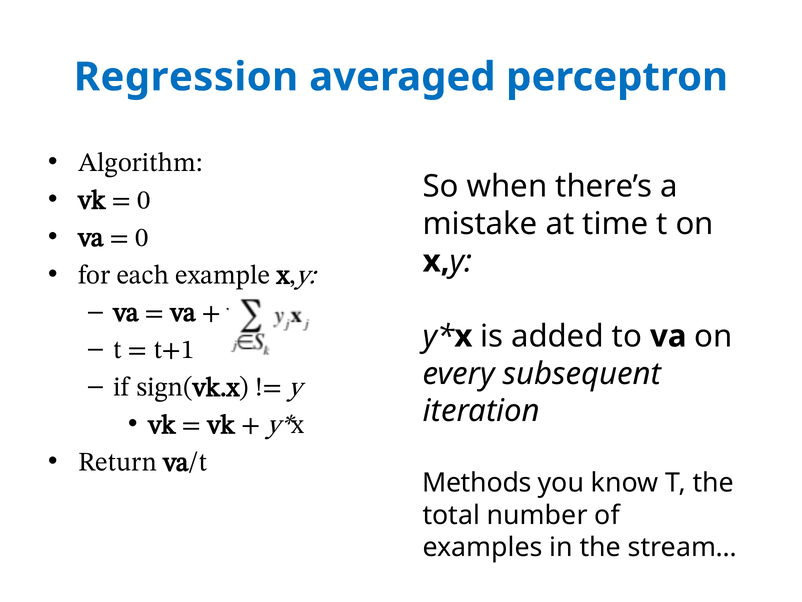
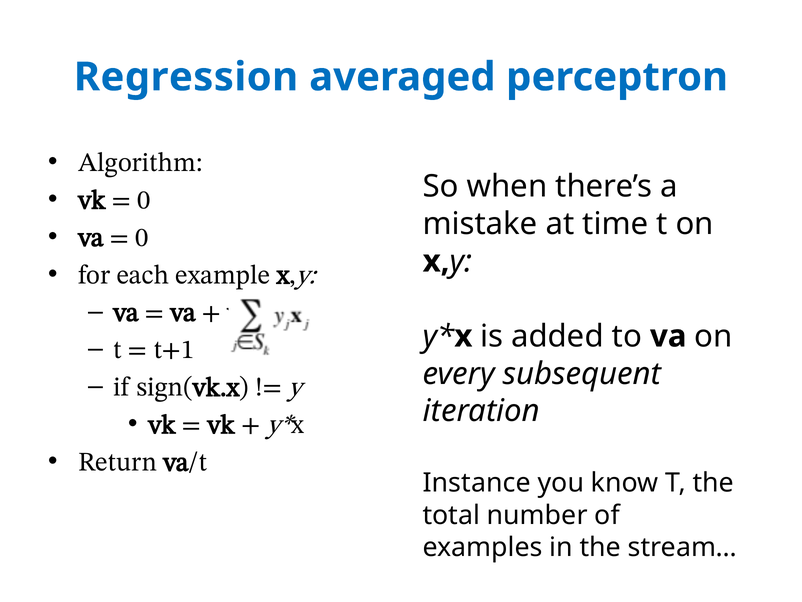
Methods: Methods -> Instance (477, 483)
